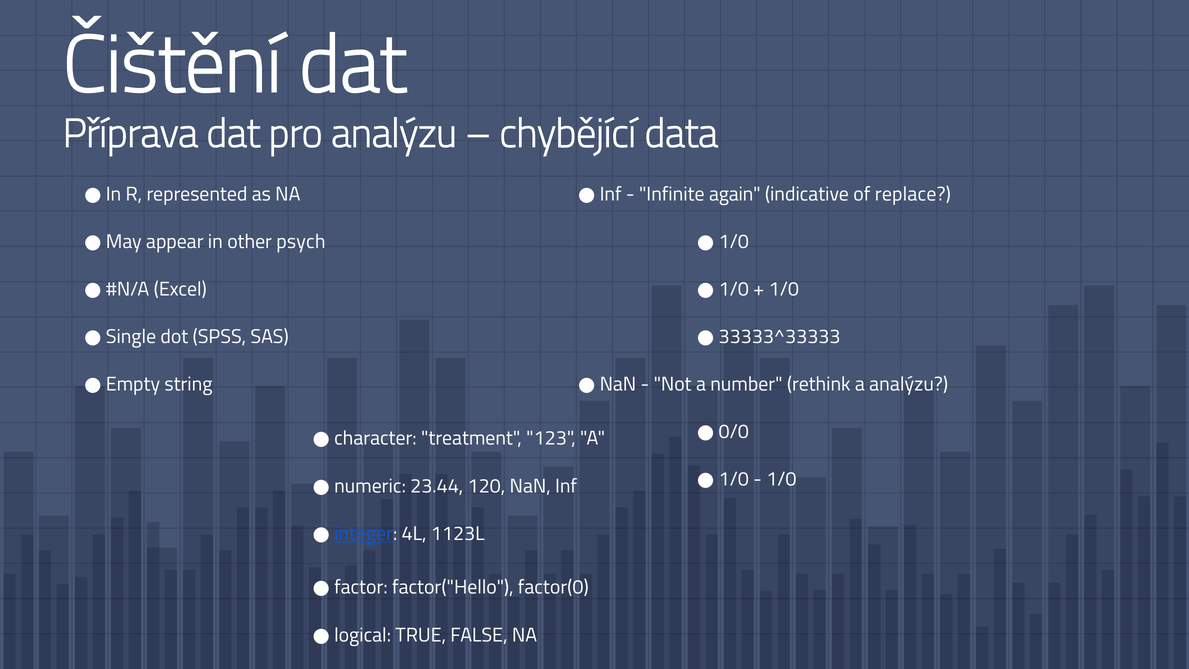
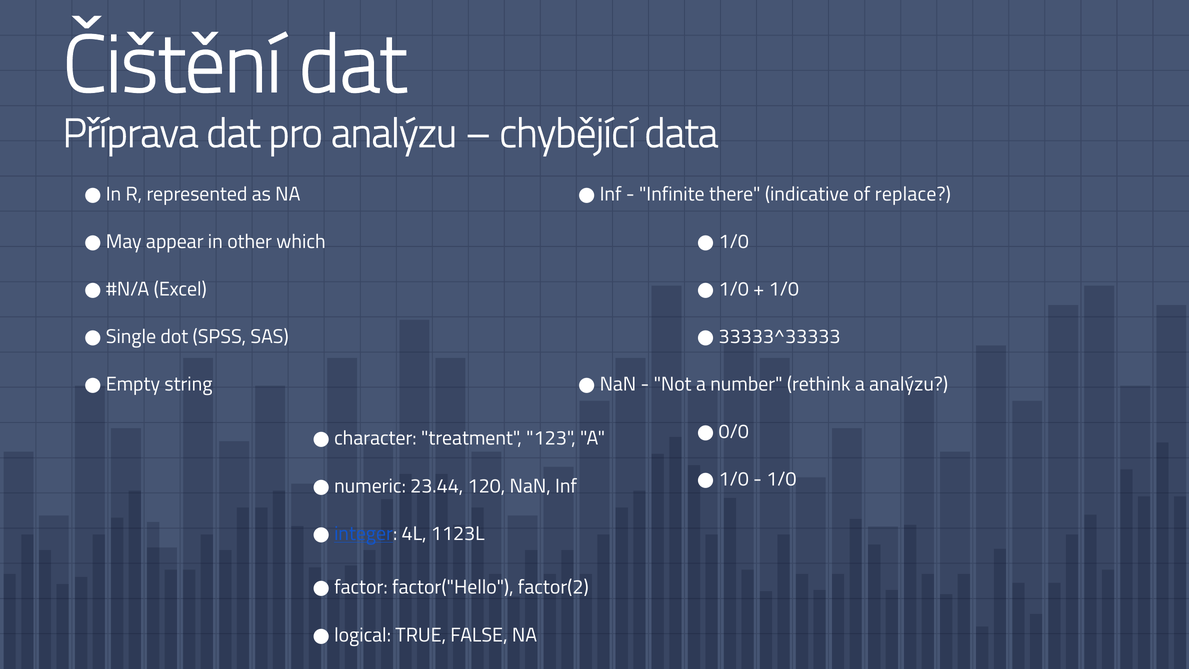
again: again -> there (735, 194)
psych: psych -> which (301, 242)
factor(0: factor(0 -> factor(2 (553, 587)
